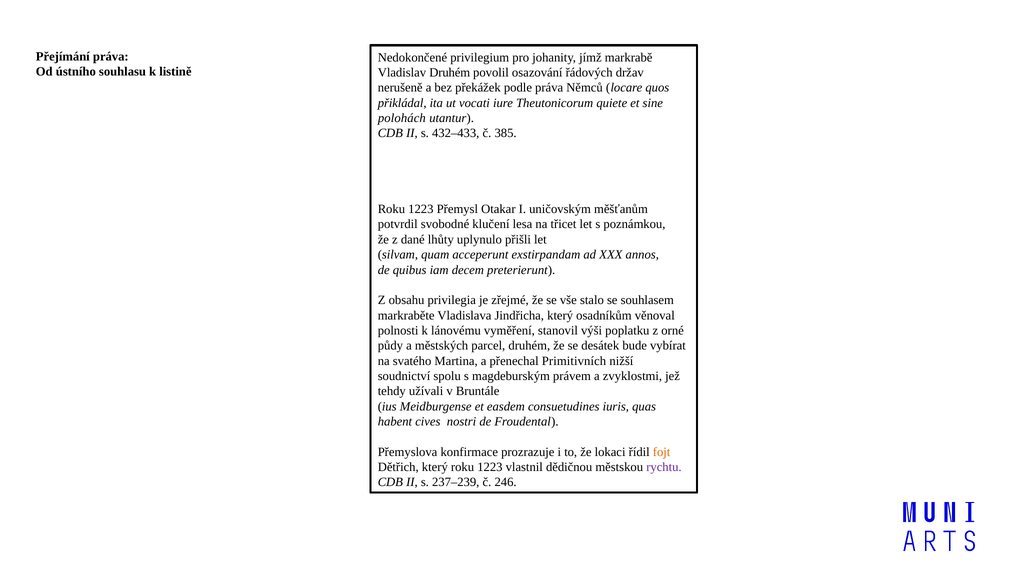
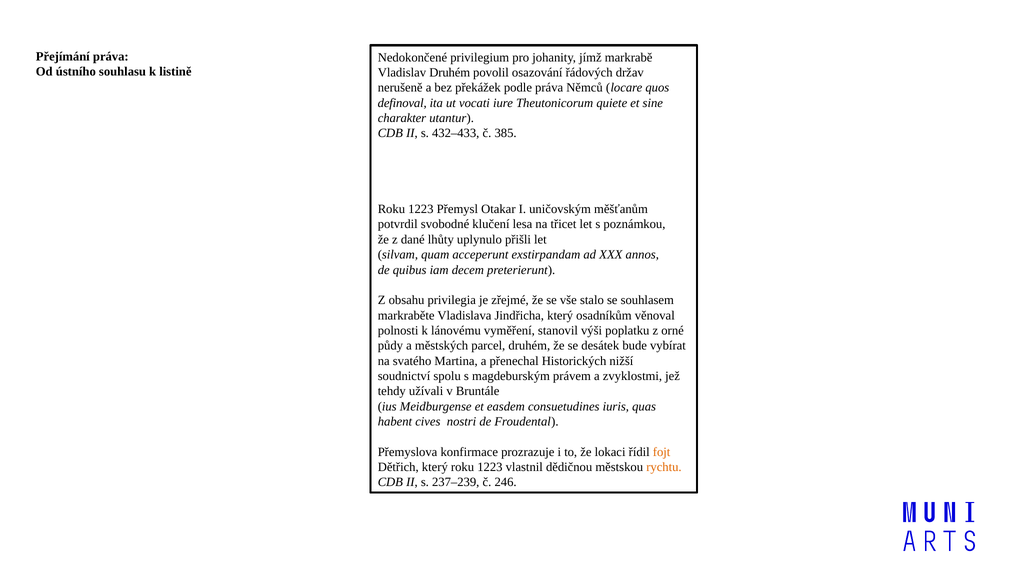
přikládal: přikládal -> definoval (402, 103)
polohách: polohách -> charakter (402, 118)
Primitivních: Primitivních -> Historických (574, 361)
rychtu colour: purple -> orange (664, 467)
